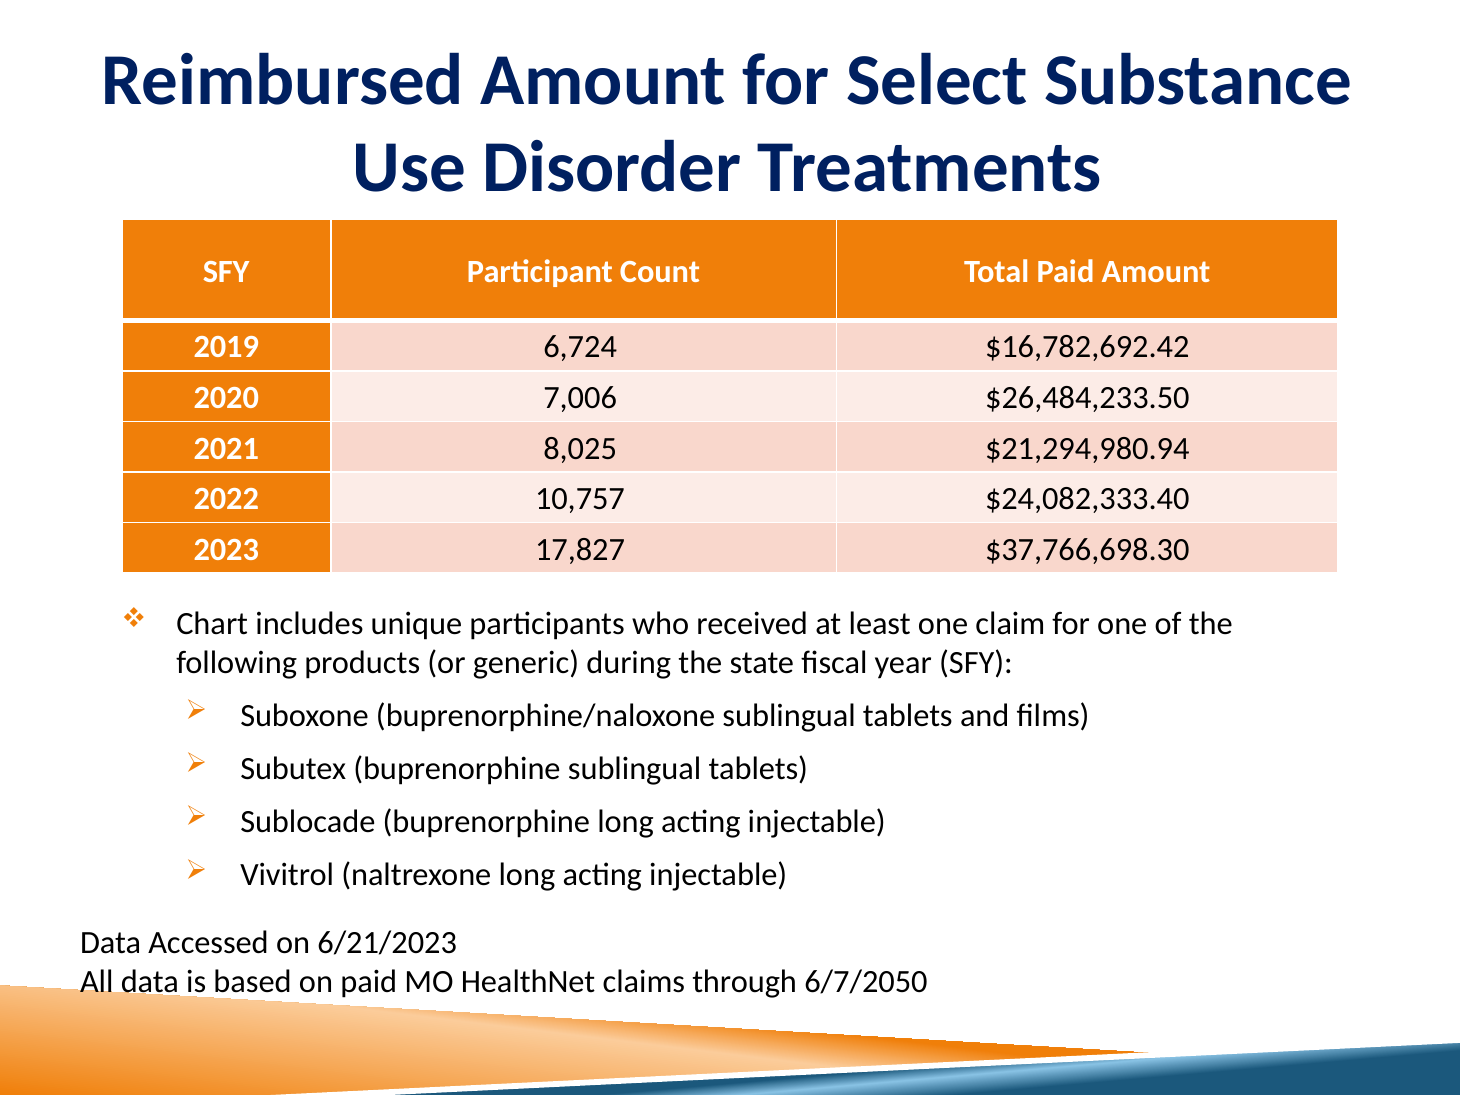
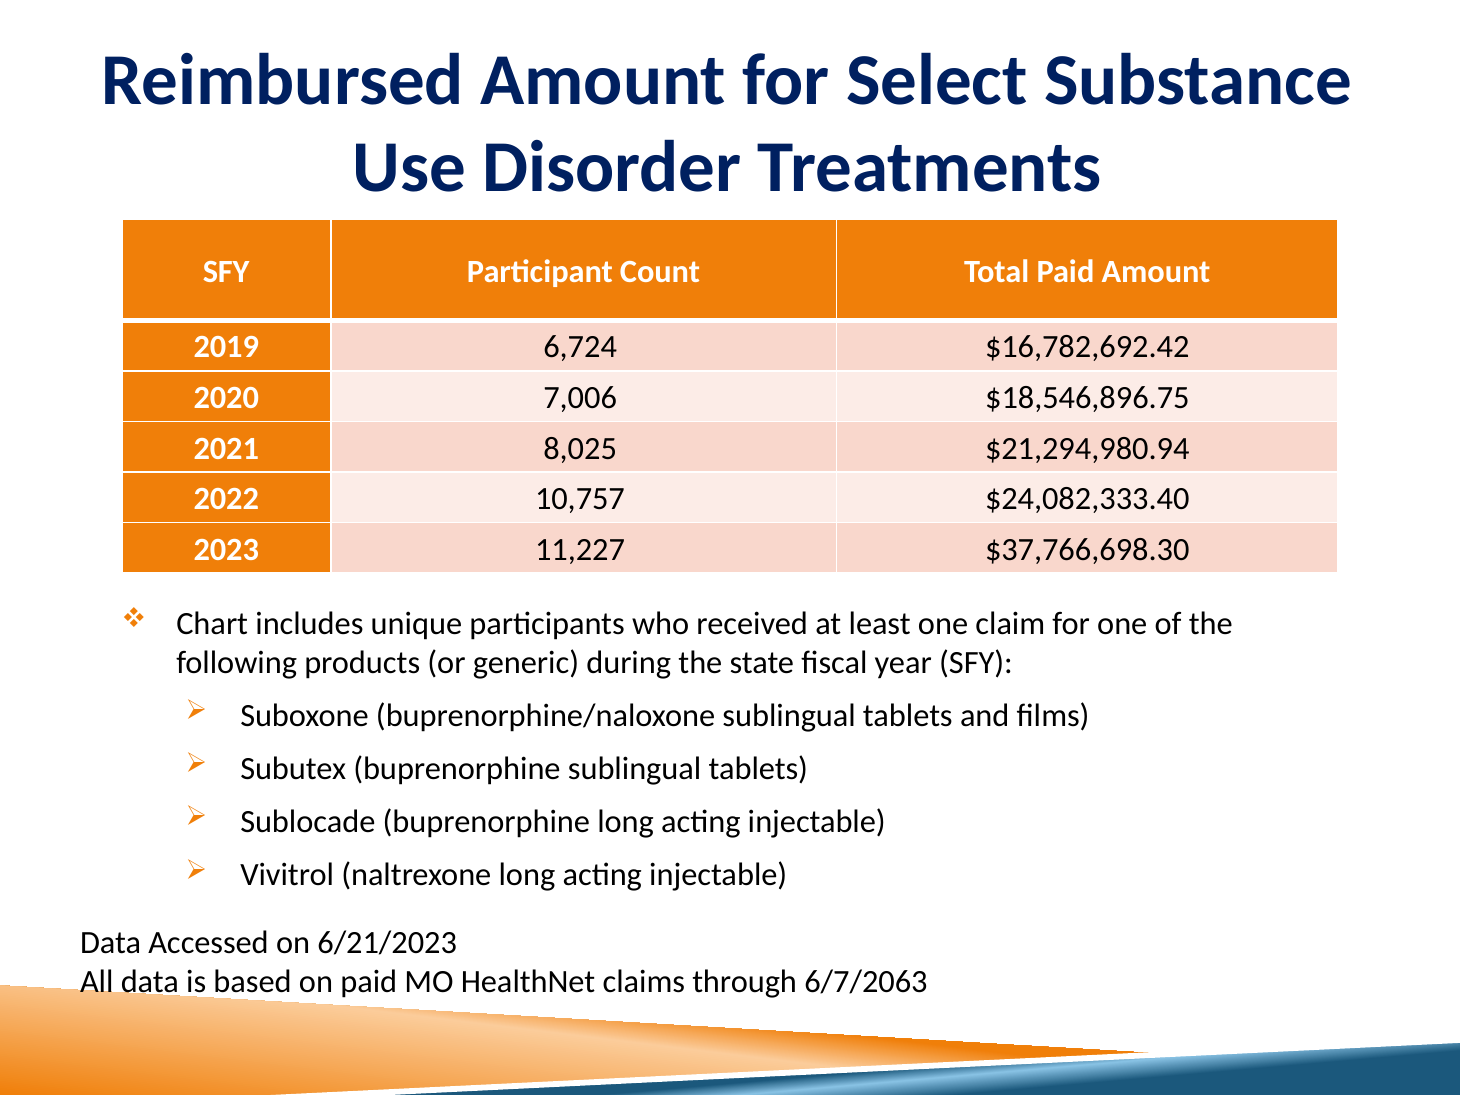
$26,484,233.50: $26,484,233.50 -> $18,546,896.75 (1087, 398)
17,827: 17,827 -> 11,227 (580, 550)
6/7/2050: 6/7/2050 -> 6/7/2063 (866, 982)
